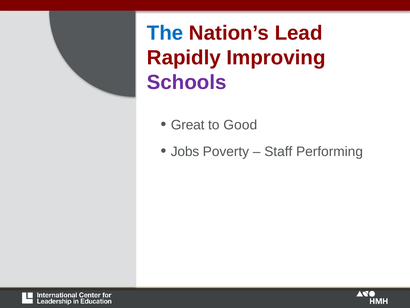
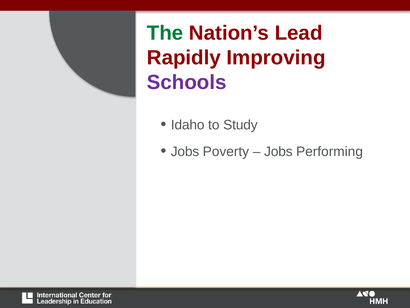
The colour: blue -> green (165, 33)
Great: Great -> Idaho (188, 125)
Good: Good -> Study (240, 125)
Staff: Staff -> Jobs (278, 151)
